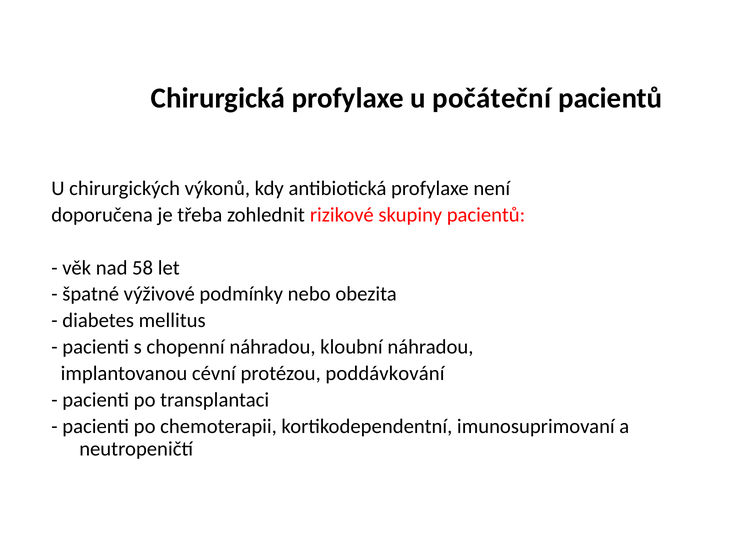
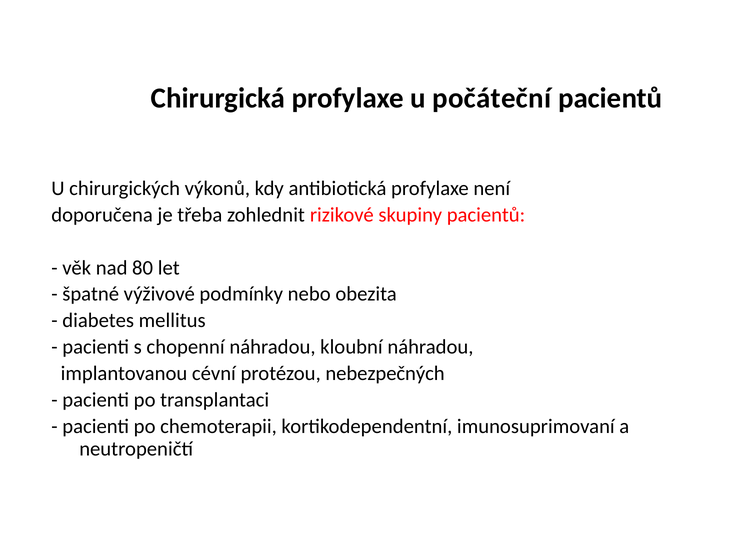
58: 58 -> 80 (143, 268)
poddávkování: poddávkování -> nebezpečných (385, 374)
